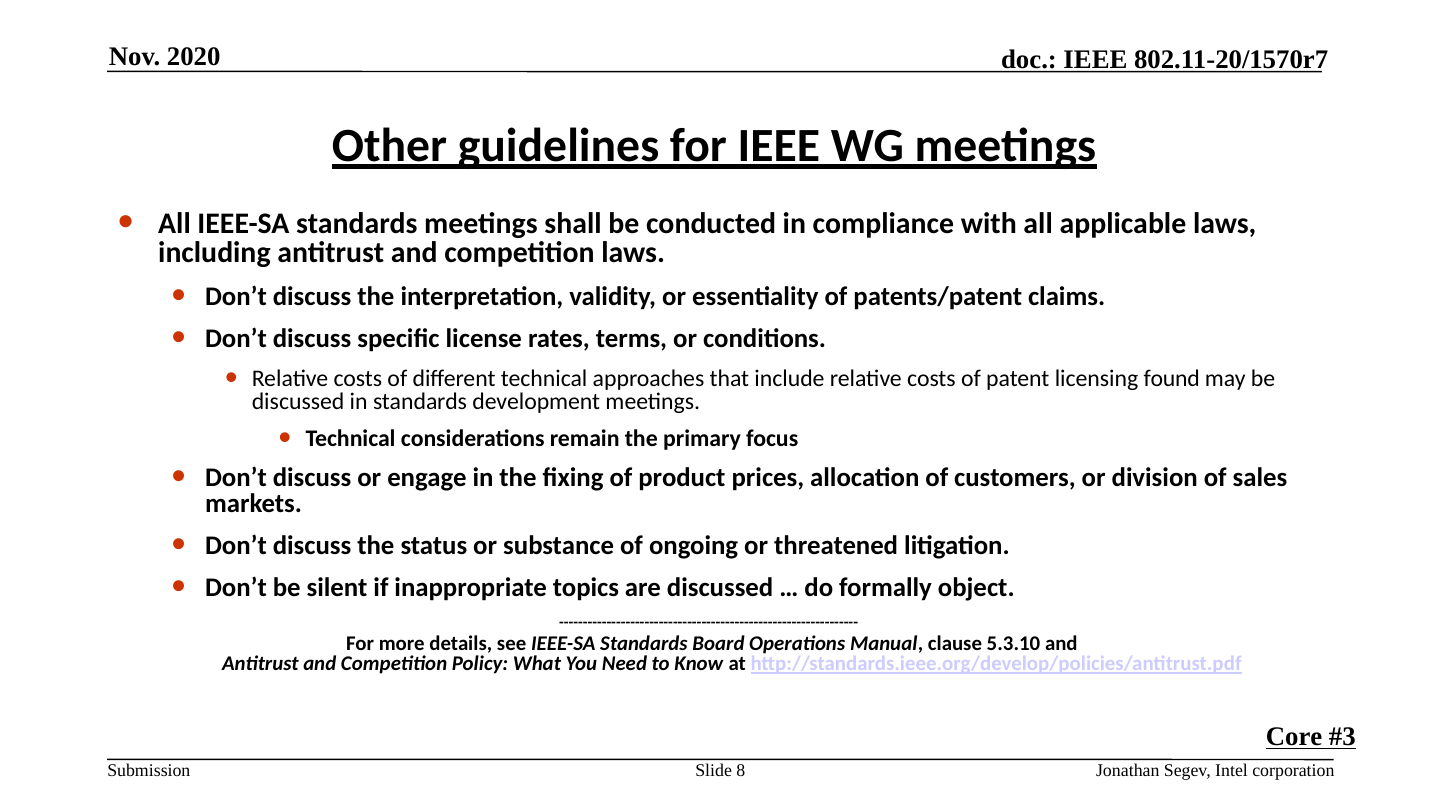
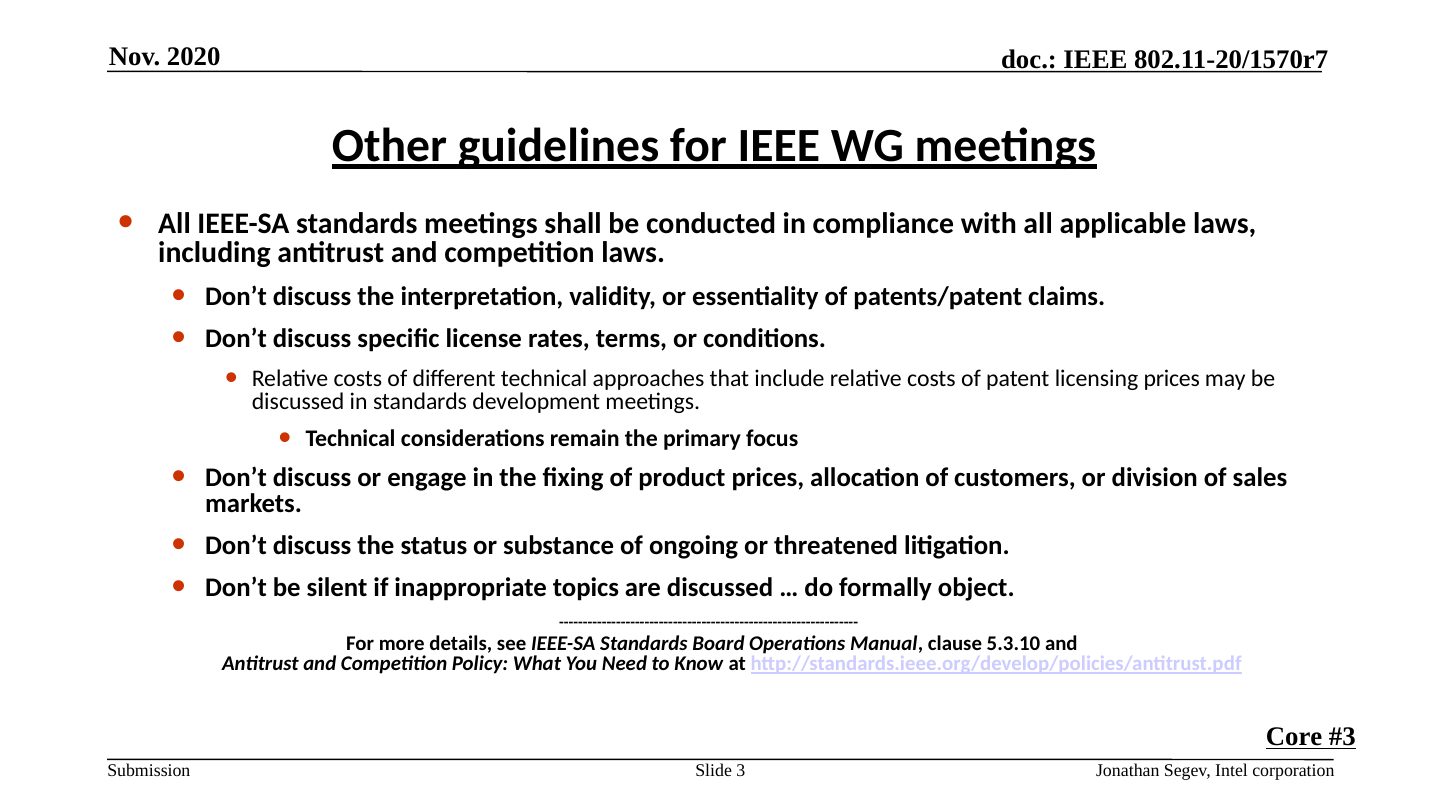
licensing found: found -> prices (1172, 379)
8: 8 -> 3 (741, 771)
